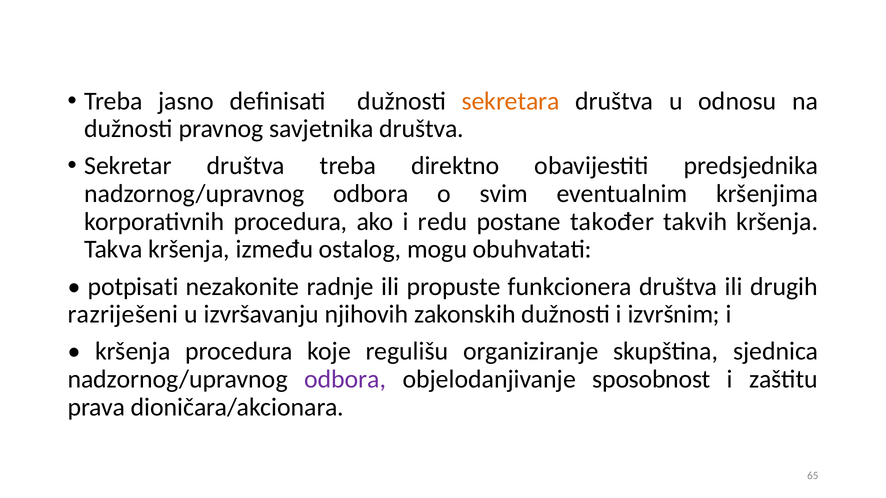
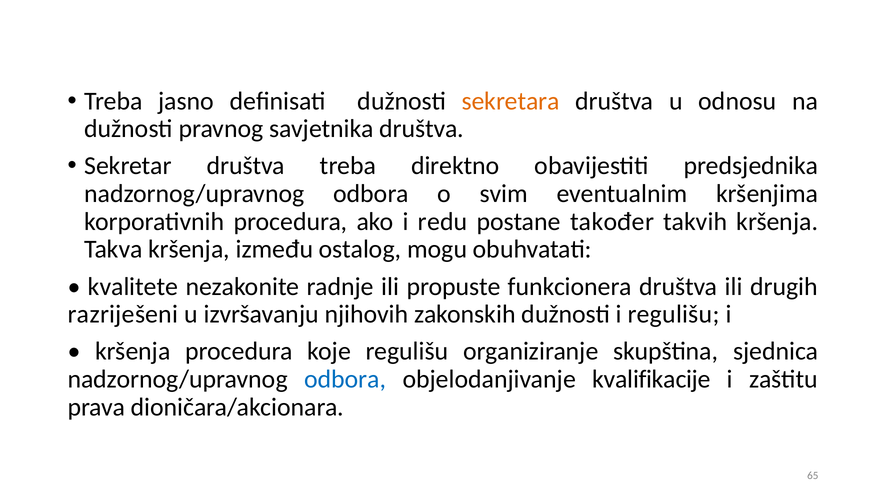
potpisati: potpisati -> kvalitete (133, 287)
i izvršnim: izvršnim -> regulišu (674, 315)
odbora colour: purple -> blue (345, 380)
sposobnost: sposobnost -> kvalifikacije (651, 380)
